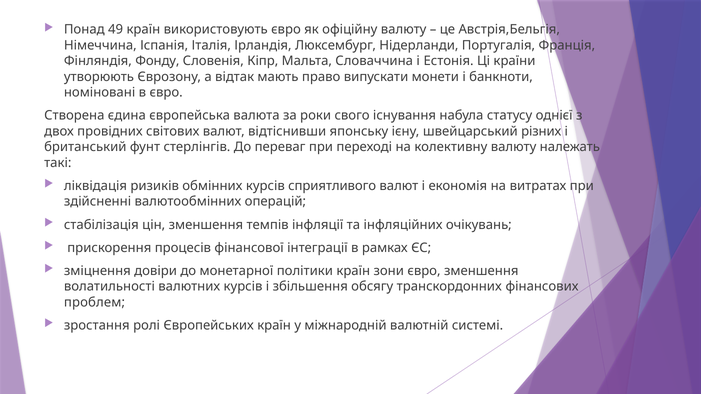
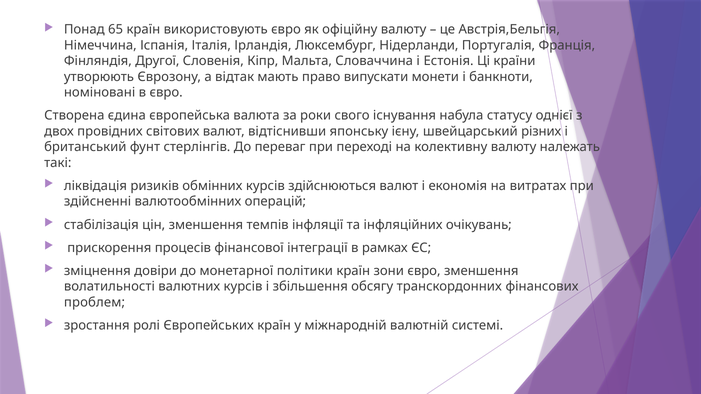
49: 49 -> 65 (116, 29)
Фонду: Фонду -> Другої (157, 61)
сприятливого: сприятливого -> здійснюються (332, 186)
